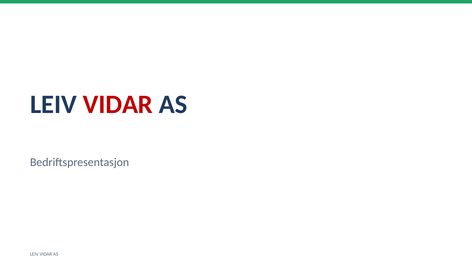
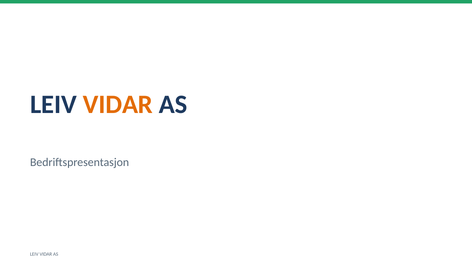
VIDAR colour: red -> orange (118, 105)
